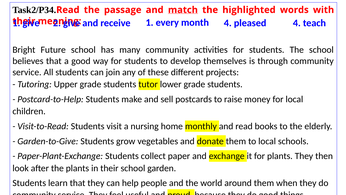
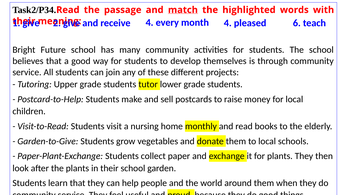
receive 1: 1 -> 4 (150, 23)
pleased 4: 4 -> 6 (297, 23)
